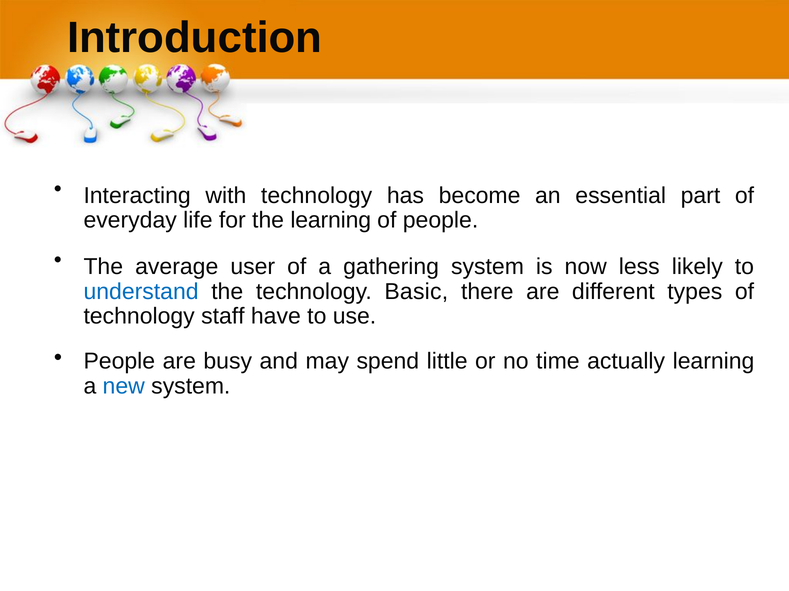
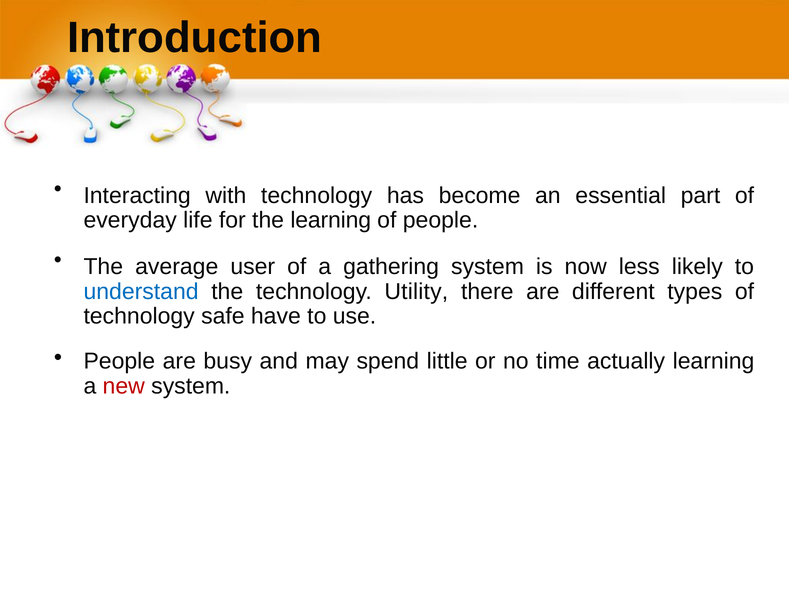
Basic: Basic -> Utility (416, 292)
staff: staff -> safe (223, 317)
new colour: blue -> red (124, 387)
